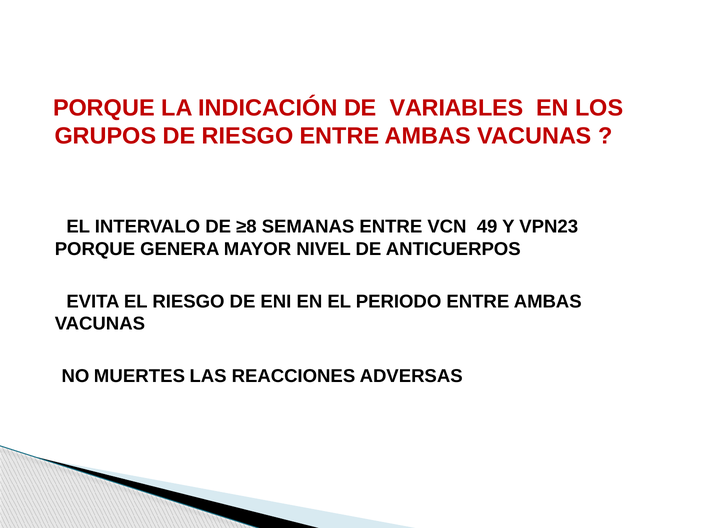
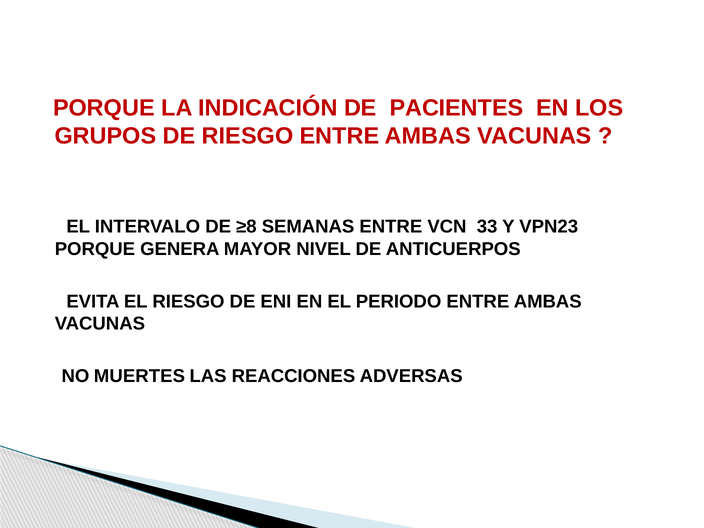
VARIABLES: VARIABLES -> PACIENTES (456, 108)
49: 49 -> 33 (487, 227)
